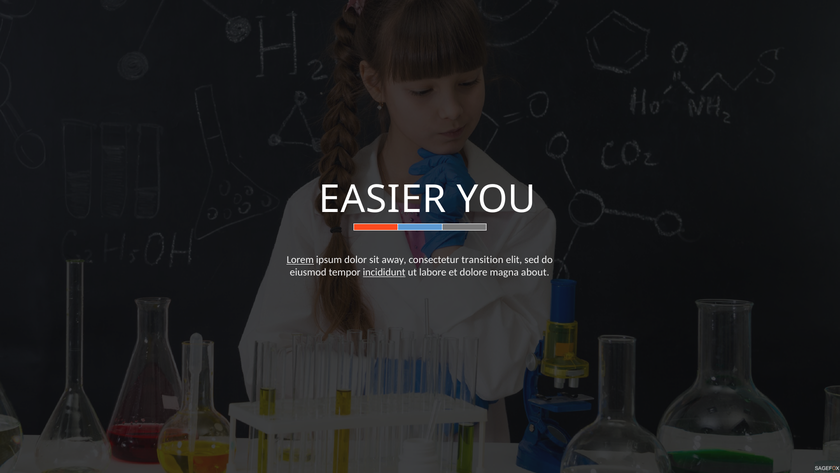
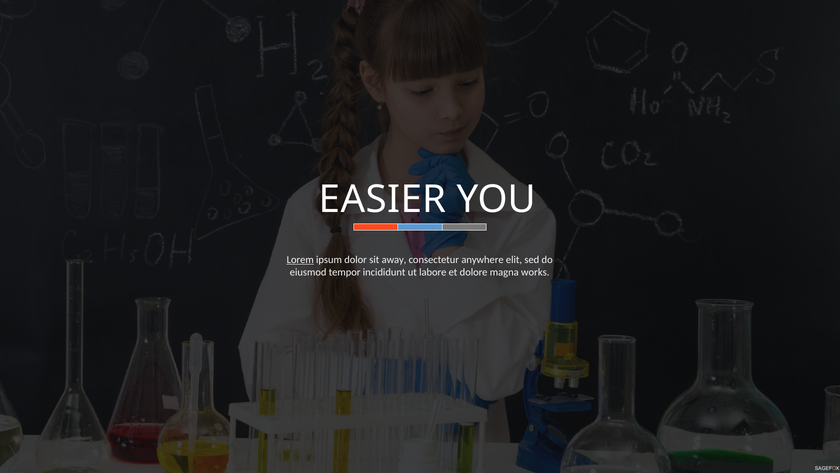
transition: transition -> anywhere (483, 259)
incididunt underline: present -> none (384, 272)
about: about -> works (535, 272)
